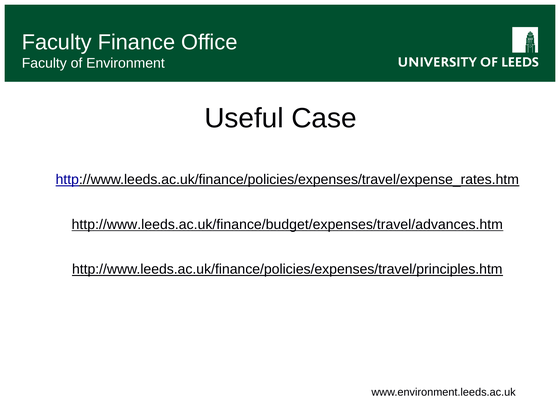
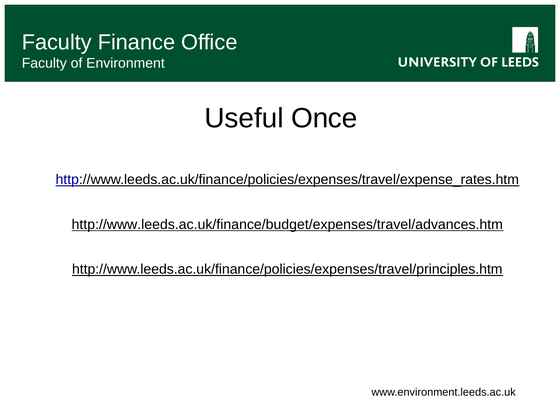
Case: Case -> Once (324, 118)
